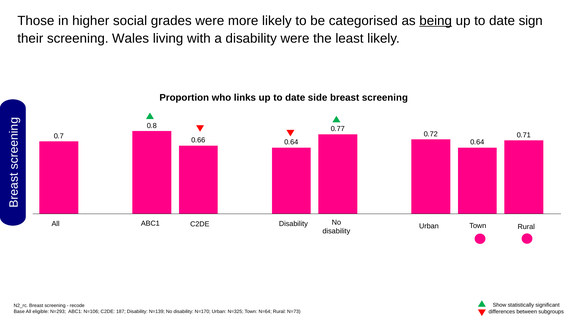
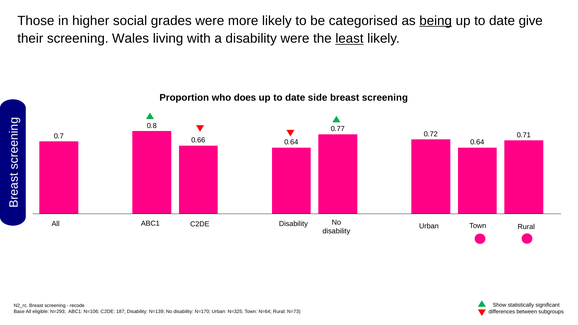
sign: sign -> give (531, 21)
least underline: none -> present (349, 39)
links: links -> does (245, 98)
